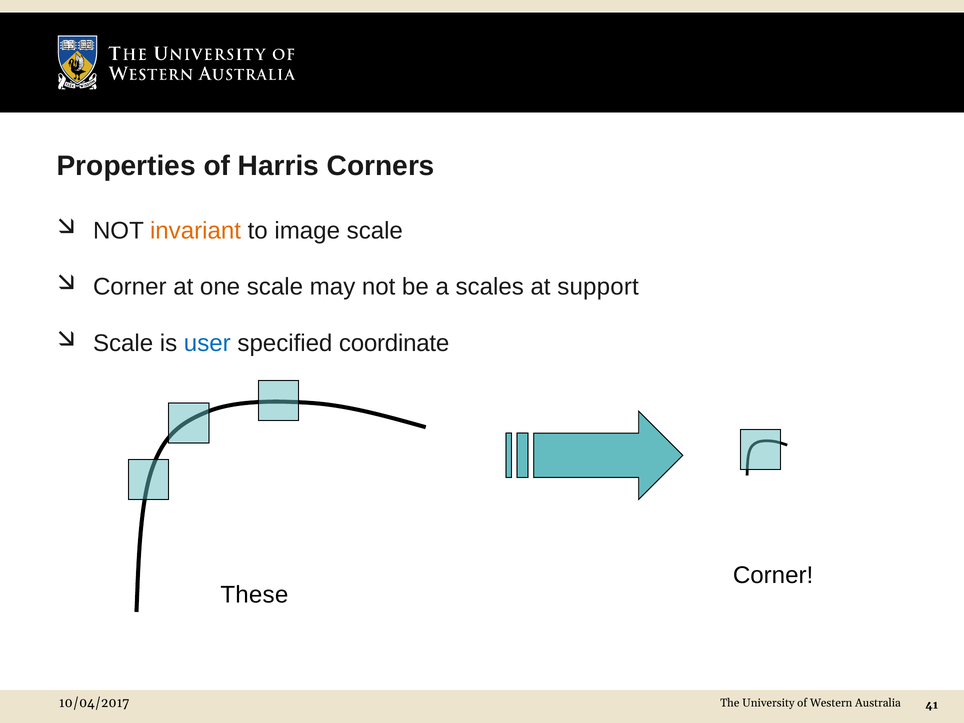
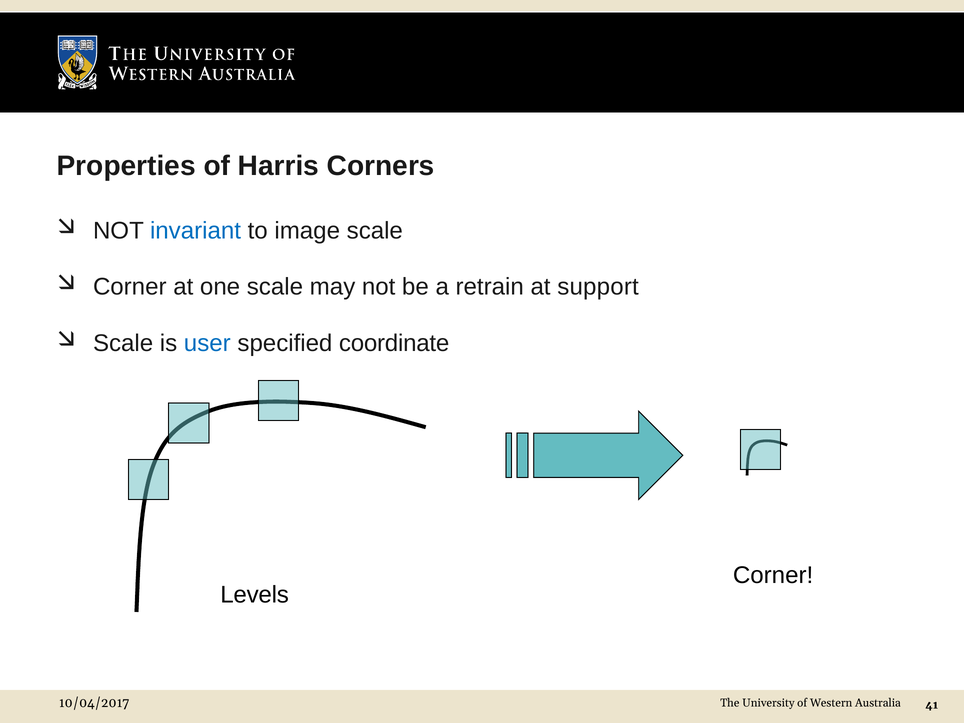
invariant colour: orange -> blue (195, 231)
scales: scales -> retrain (490, 287)
These: These -> Levels (255, 595)
